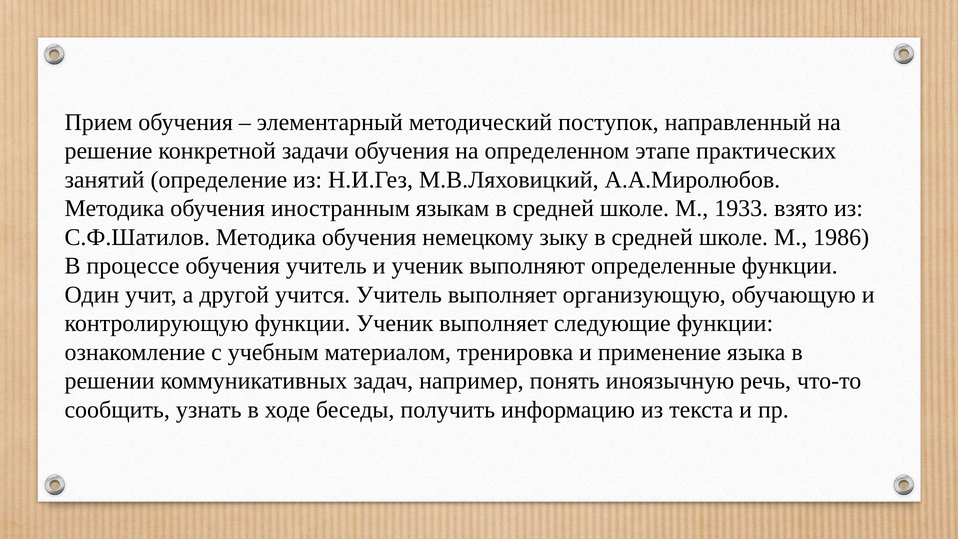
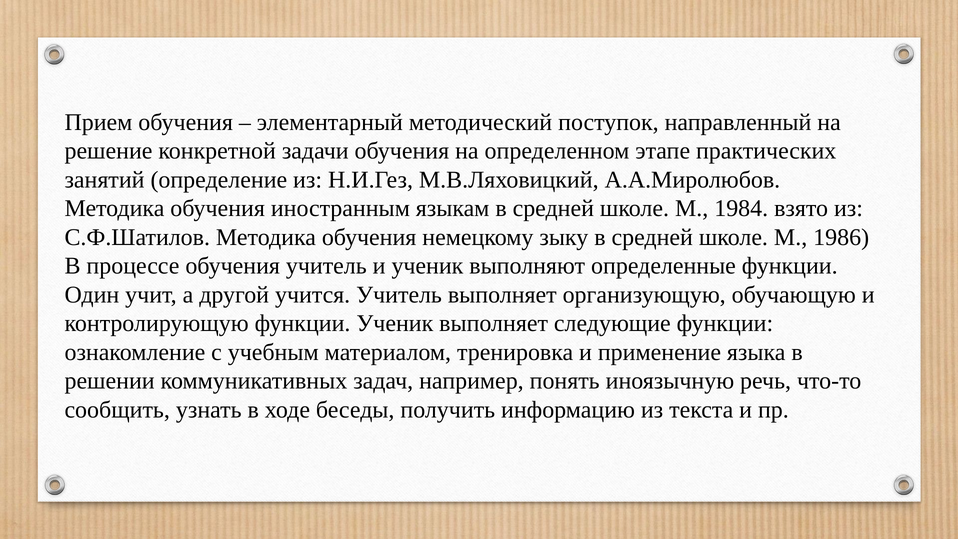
1933: 1933 -> 1984 (741, 208)
